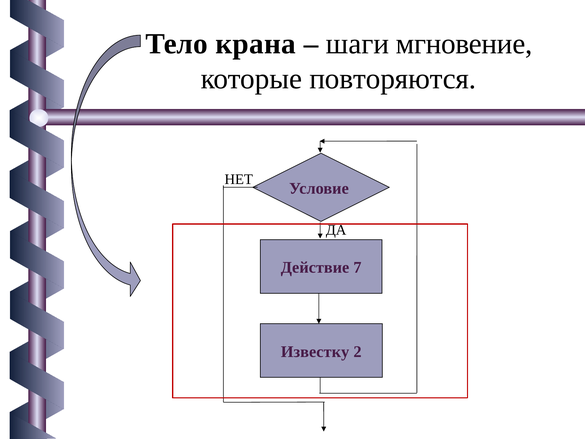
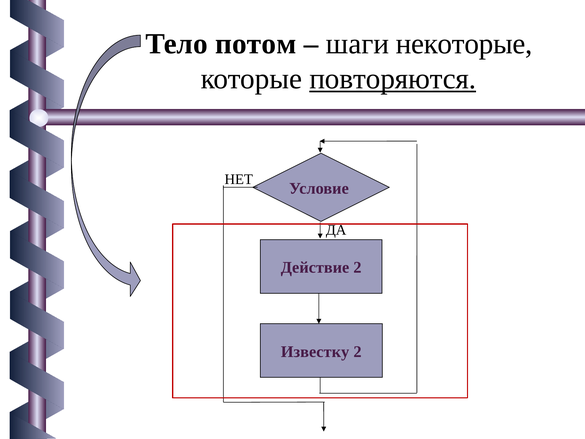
крана: крана -> потом (256, 44)
мгновение: мгновение -> некоторые (464, 44)
повторяются underline: none -> present (393, 79)
Действие 7: 7 -> 2 (357, 267)
